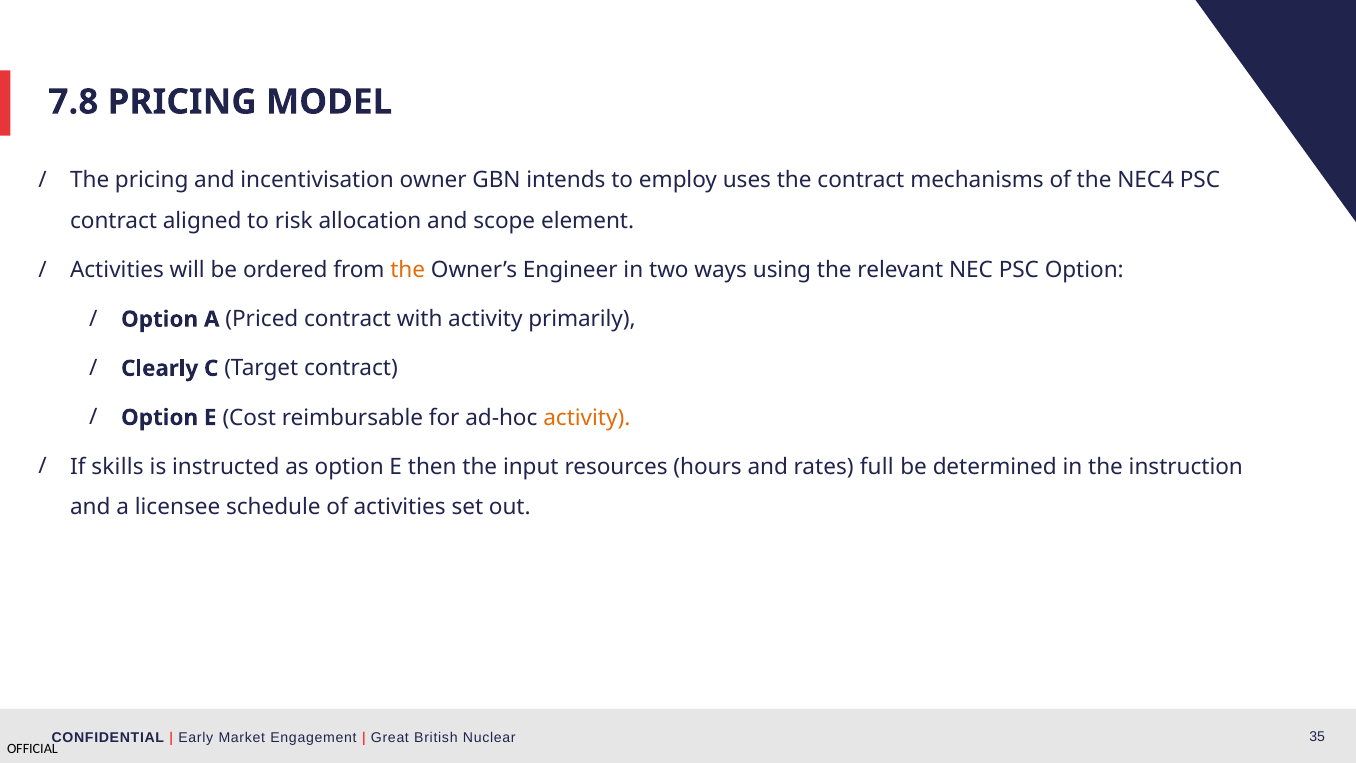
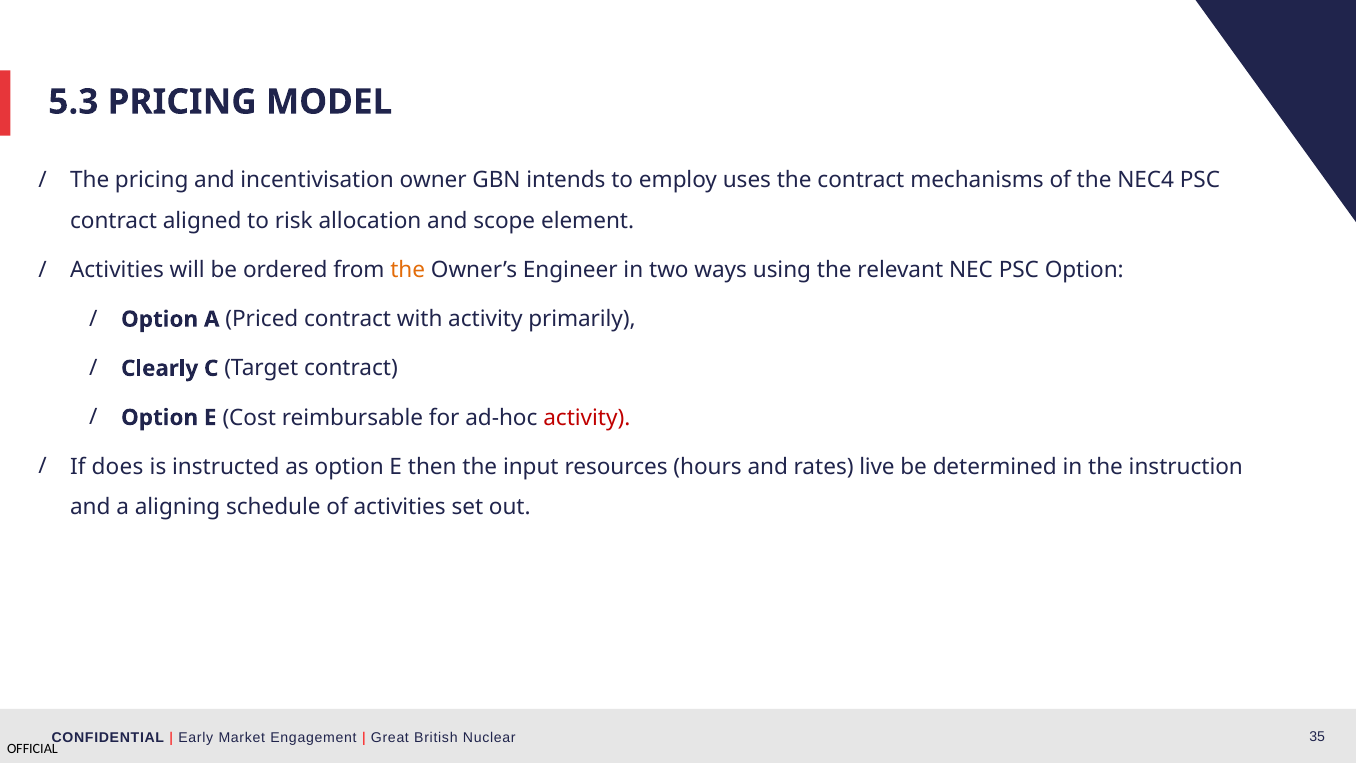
7.8: 7.8 -> 5.3 (73, 102)
activity colour: orange -> red (587, 417)
skills: skills -> does (118, 467)
full: full -> live (877, 467)
licensee: licensee -> aligning (178, 507)
